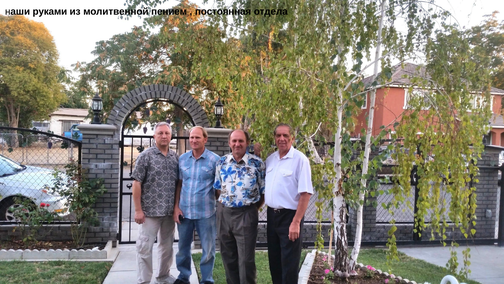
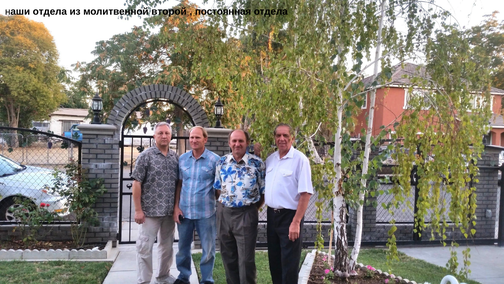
наши руками: руками -> отдела (50, 12)
пением: пением -> второй (169, 12)
